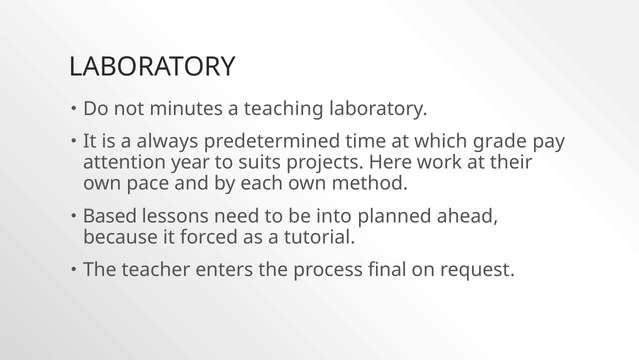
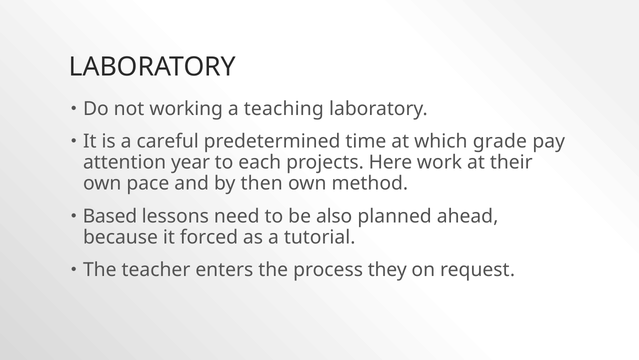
minutes: minutes -> working (186, 109)
always: always -> careful (168, 141)
suits: suits -> each (260, 162)
each: each -> then (262, 183)
into: into -> also (334, 216)
final: final -> they (387, 270)
